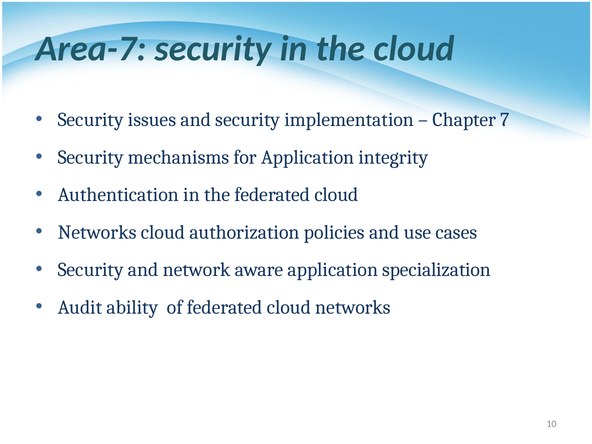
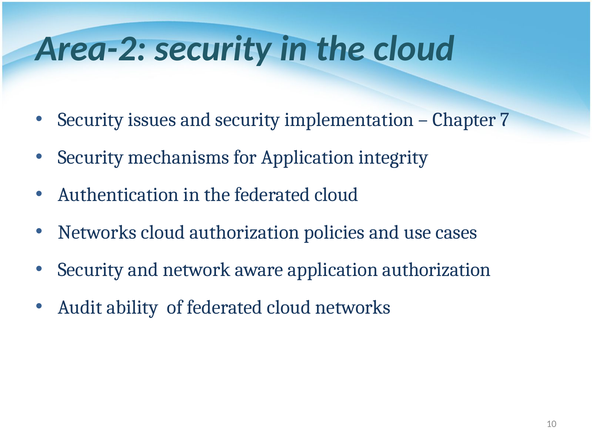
Area-7: Area-7 -> Area-2 (91, 48)
application specialization: specialization -> authorization (437, 270)
